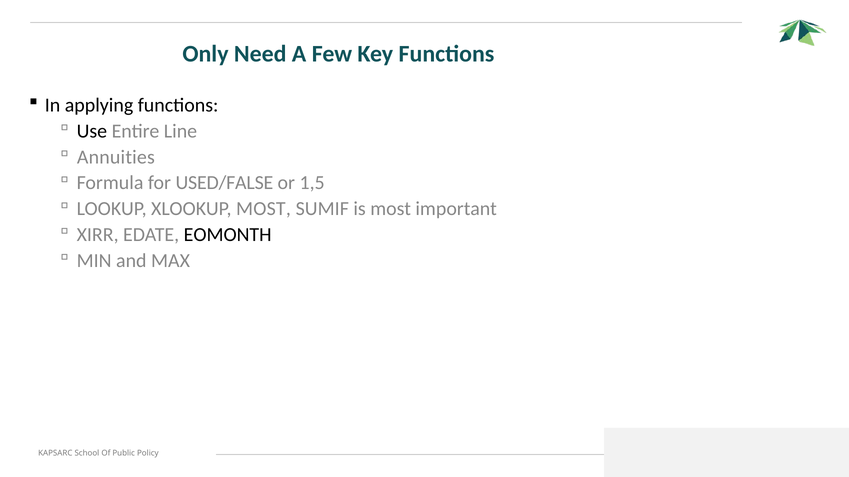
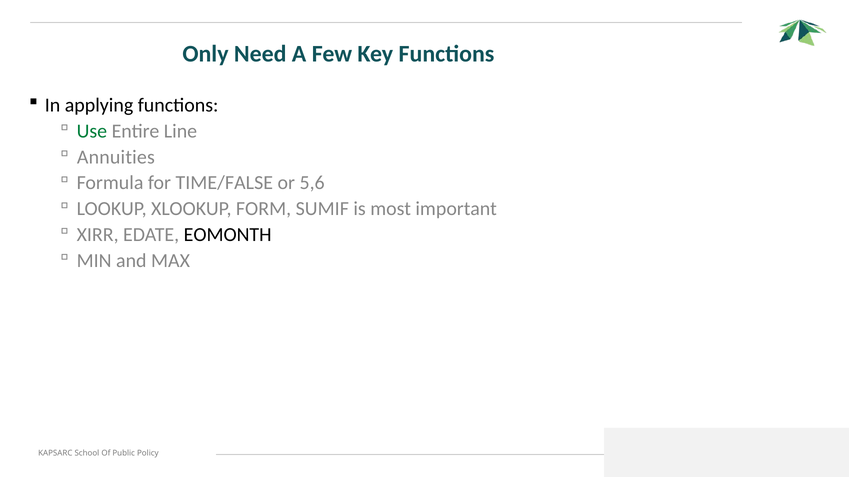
Use colour: black -> green (92, 131)
USED/FALSE: USED/FALSE -> TIME/FALSE (224, 183)
1,5: 1,5 -> 5,6 (312, 183)
XLOOKUP MOST: MOST -> FORM (264, 209)
